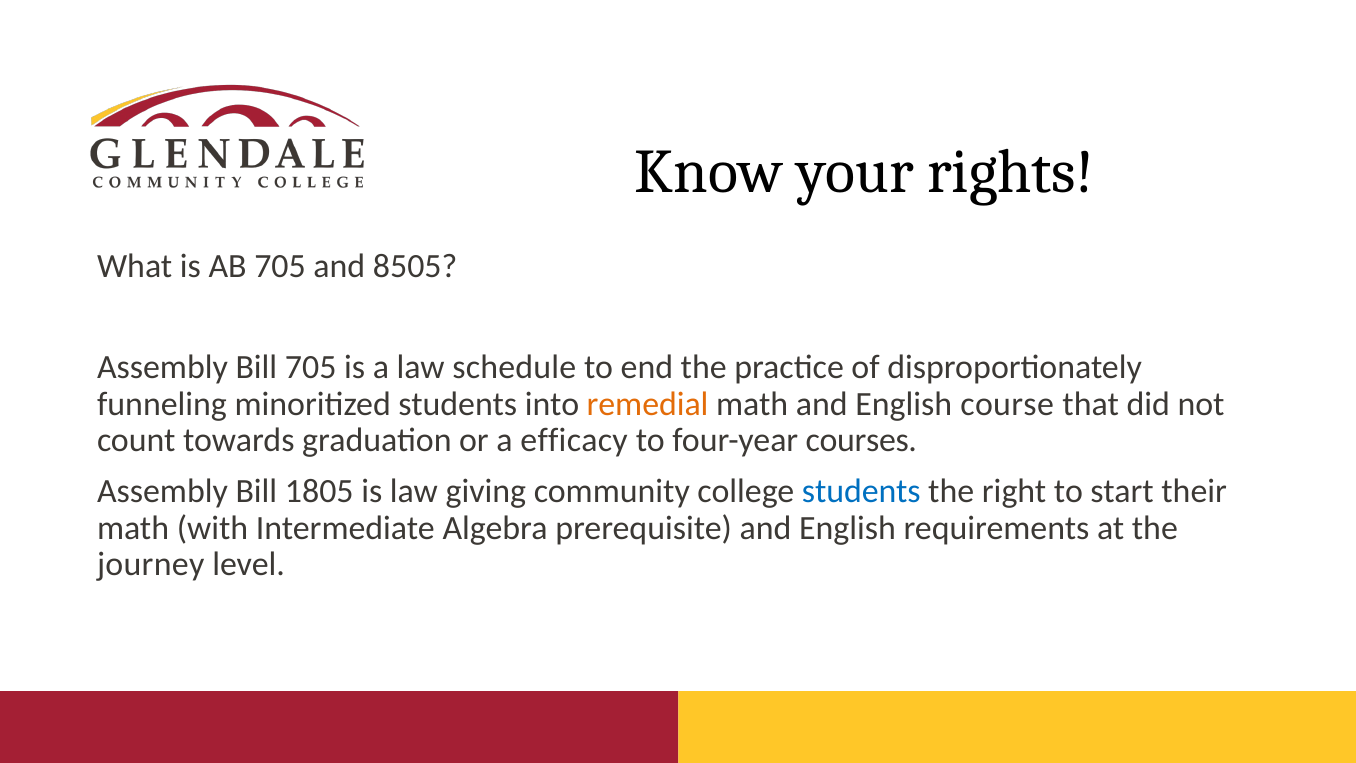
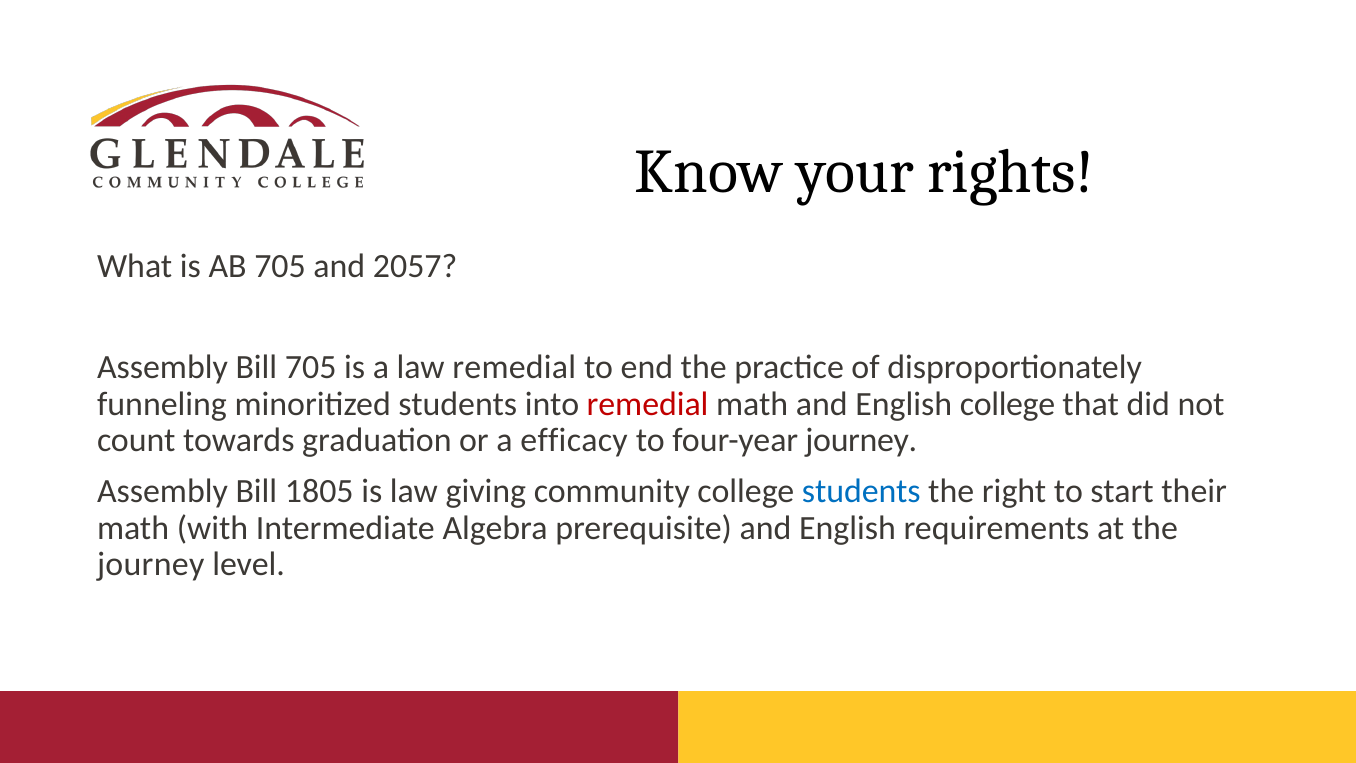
8505: 8505 -> 2057 (415, 266)
law schedule: schedule -> remedial (514, 367)
remedial colour: orange -> red (648, 404)
English course: course -> college (1007, 404)
four-year courses: courses -> journey (861, 441)
